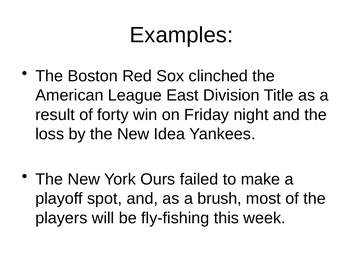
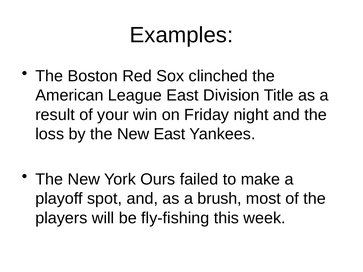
forty: forty -> your (113, 115)
New Idea: Idea -> East (169, 134)
